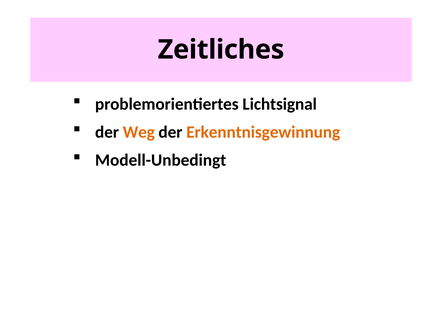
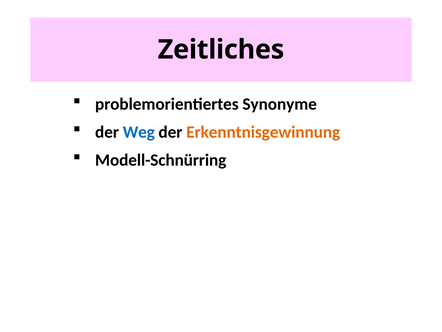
Lichtsignal: Lichtsignal -> Synonyme (280, 104)
Weg colour: orange -> blue (139, 132)
Modell-Unbedingt: Modell-Unbedingt -> Modell-Schnürring (161, 160)
